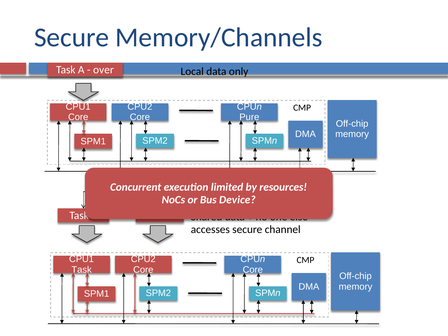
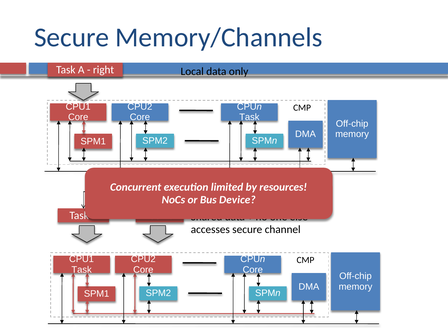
over: over -> right (104, 70)
Pure: Pure -> Task (249, 117)
